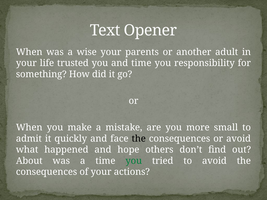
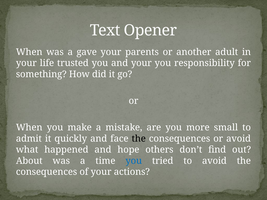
wise: wise -> gave (87, 52)
and time: time -> your (141, 63)
you colour: green -> blue (134, 161)
